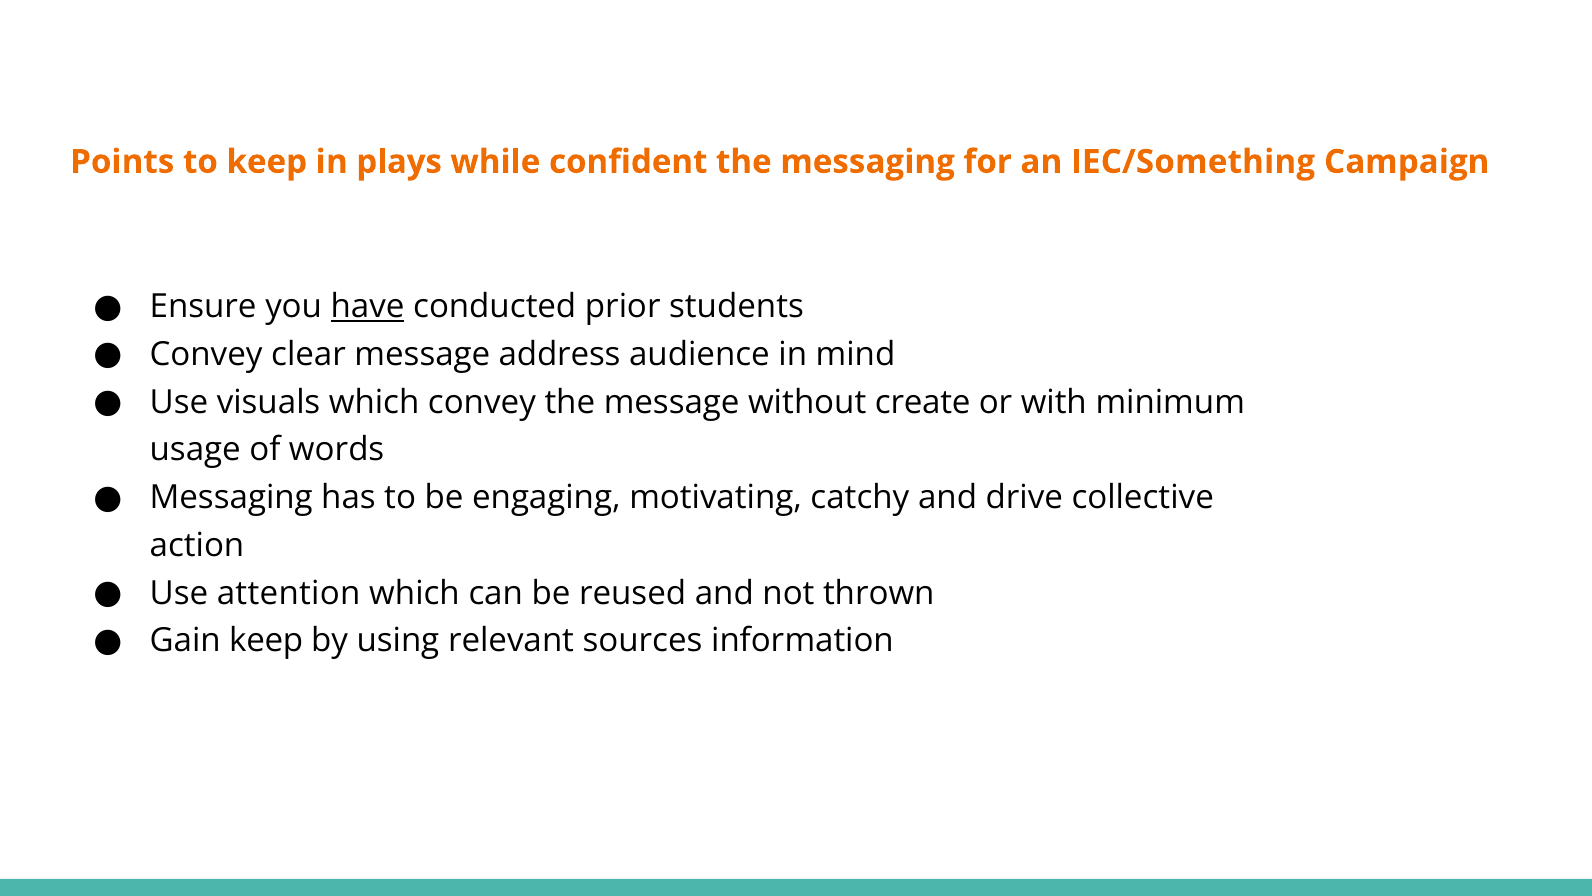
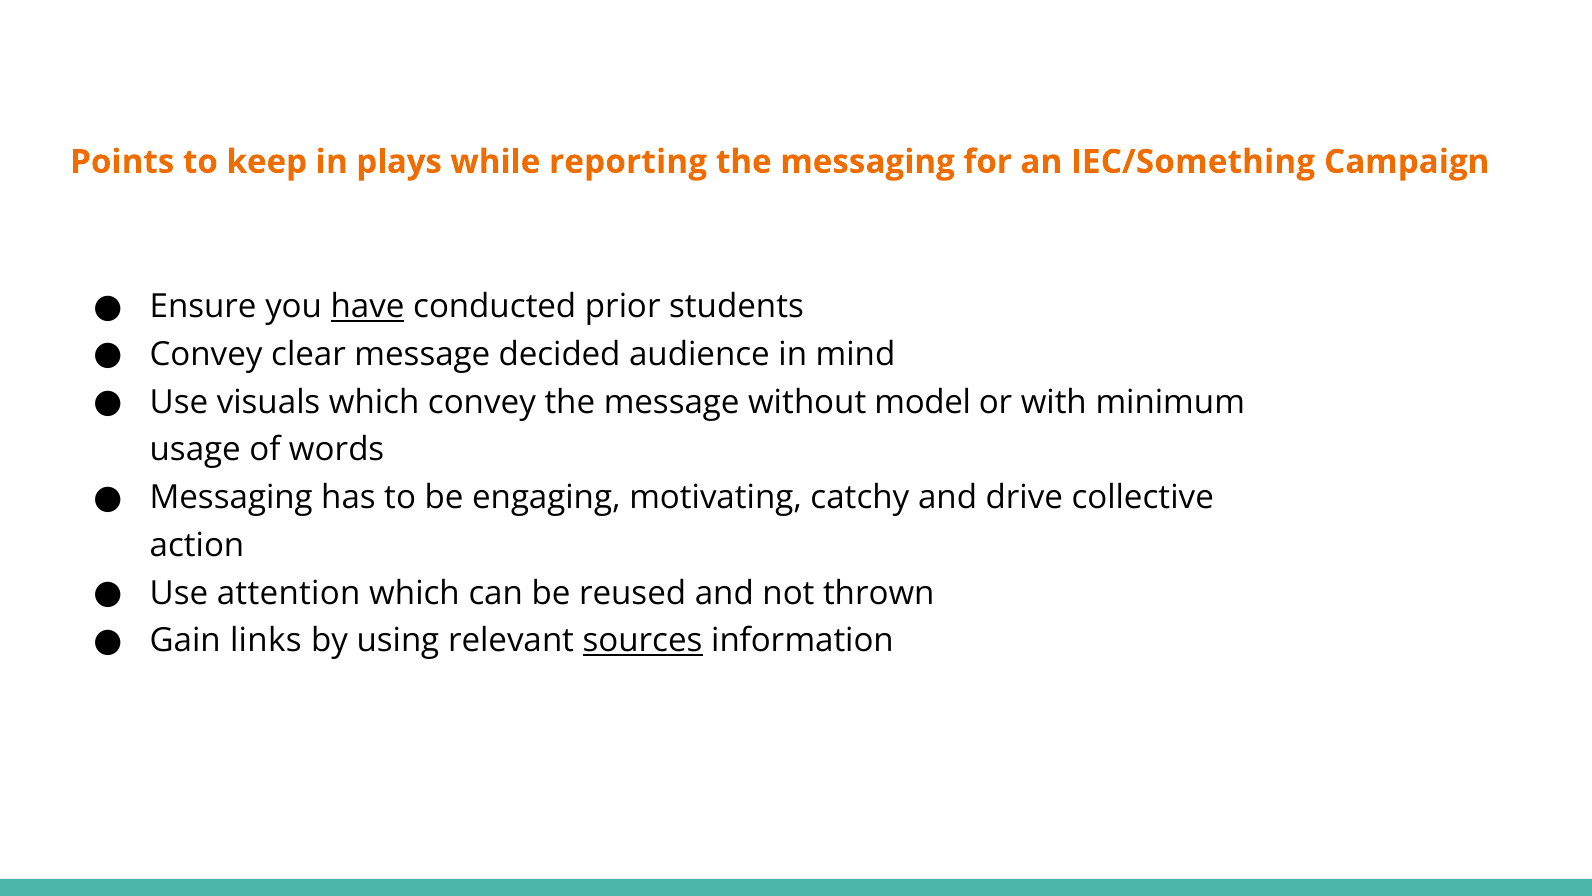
confident: confident -> reporting (628, 162)
address: address -> decided (560, 354)
create: create -> model (923, 402)
Gain keep: keep -> links (266, 641)
sources underline: none -> present (643, 641)
